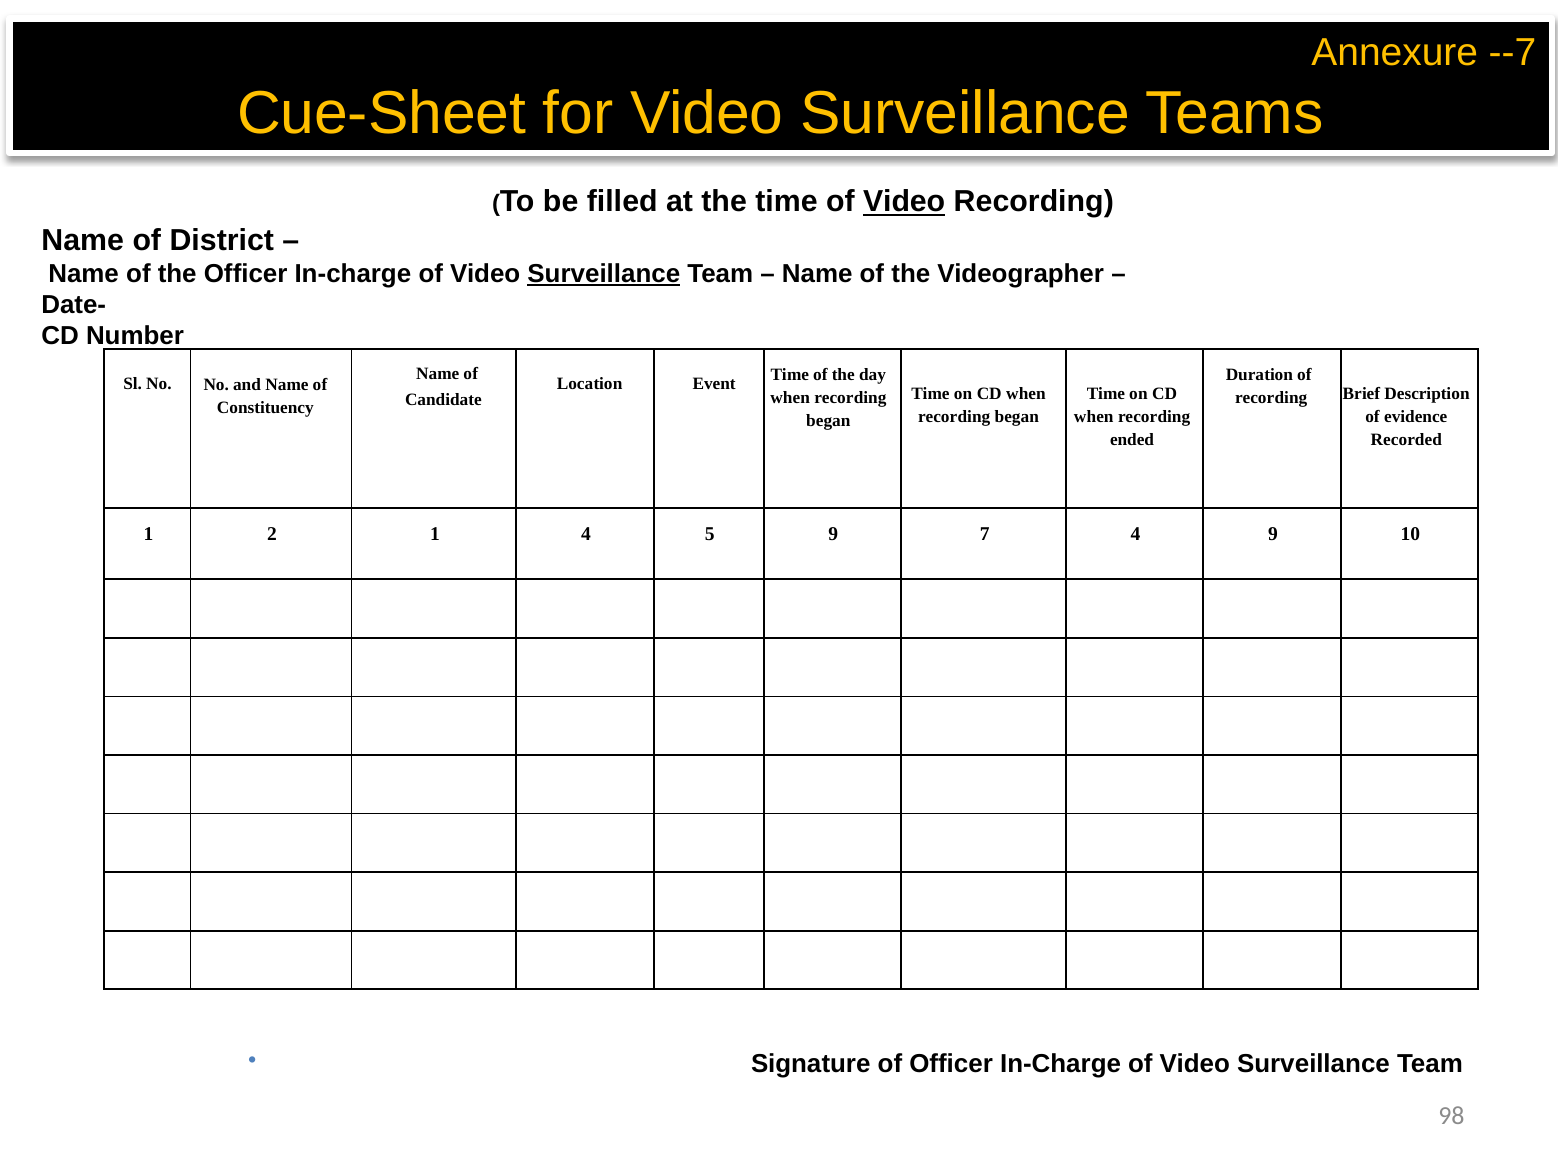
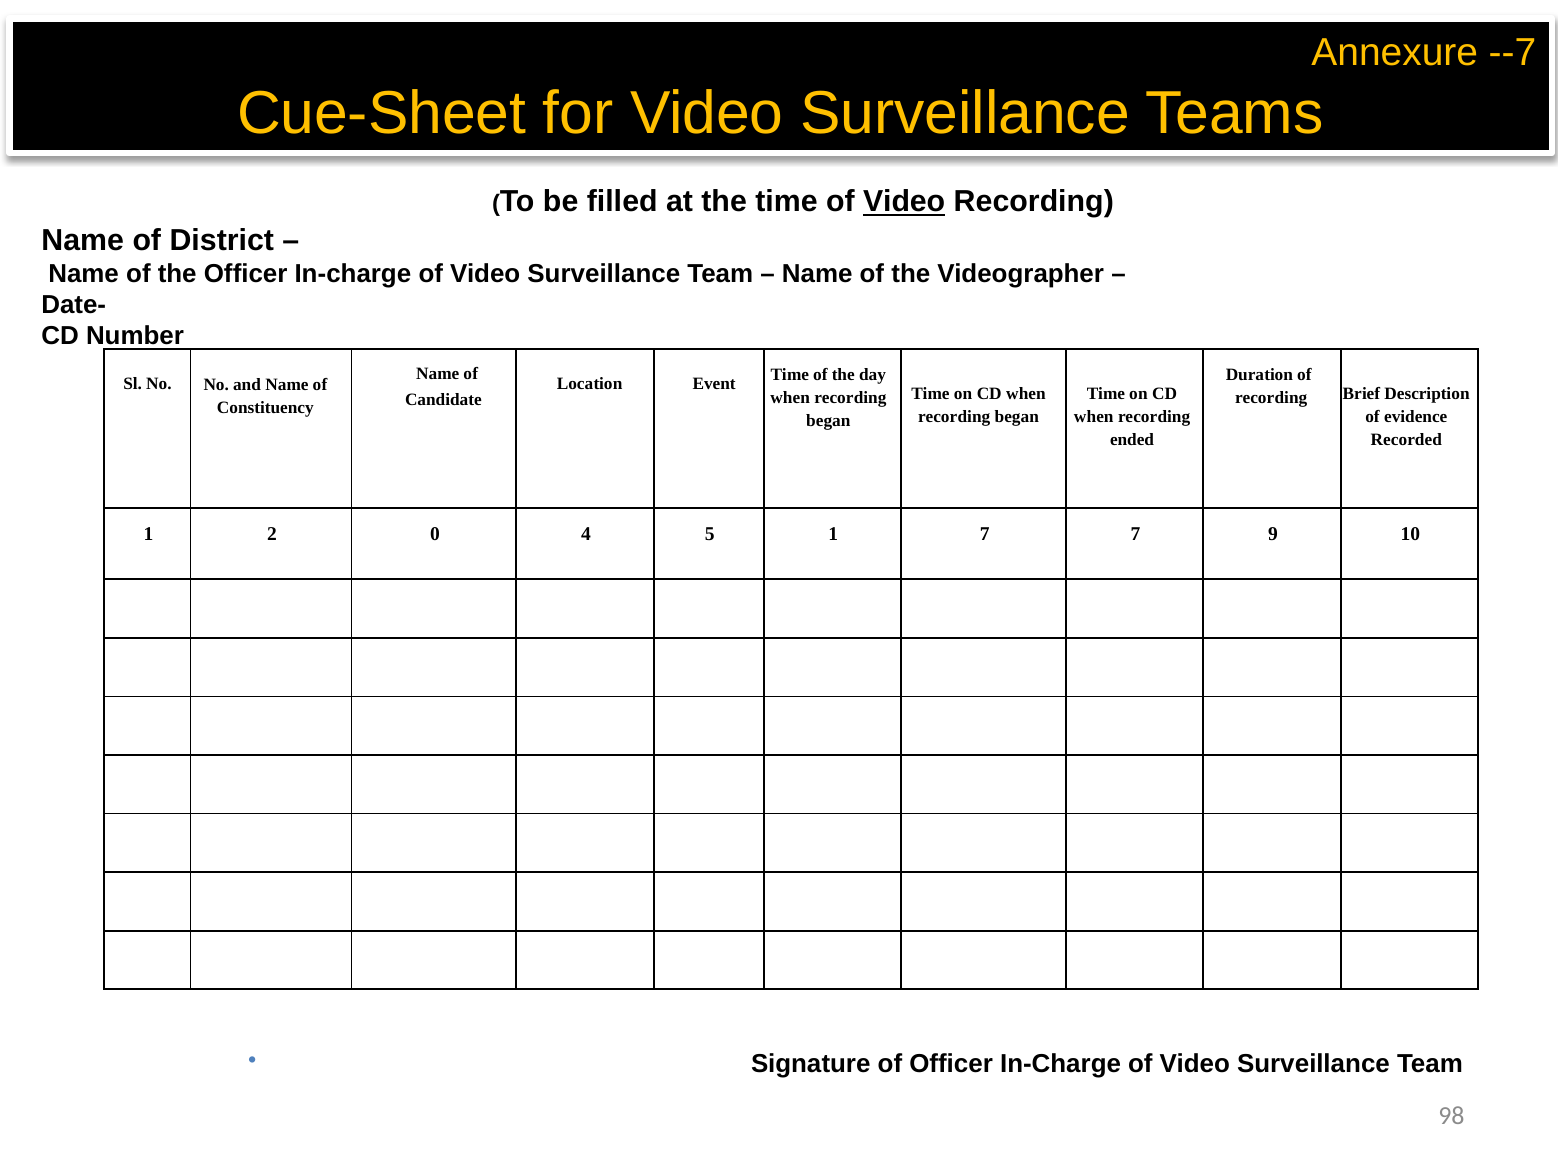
Surveillance underline: present -> none (604, 274)
2 1: 1 -> 0 (435, 534)
5 9: 9 -> 1 (833, 534)
7 4: 4 -> 7 (1136, 534)
